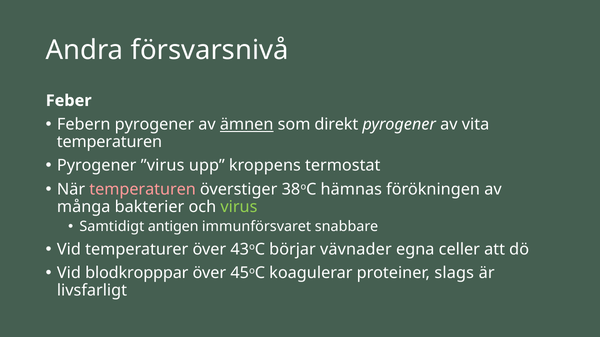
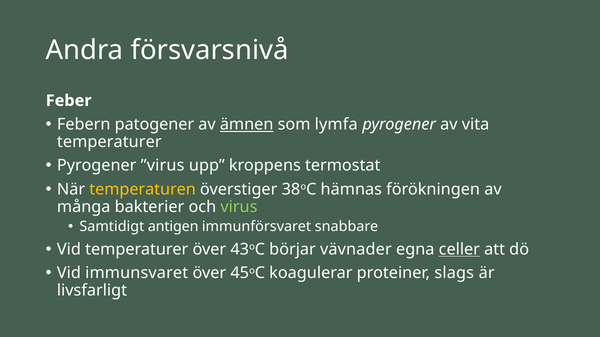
Febern pyrogener: pyrogener -> patogener (154, 125)
direkt: direkt -> lymfa (336, 125)
temperaturen: temperaturen -> temperaturer (109, 142)
temperaturen colour: pink -> yellow (143, 190)
celler underline: none -> present (459, 250)
blodkropppar: blodkropppar -> immunsvaret (137, 273)
